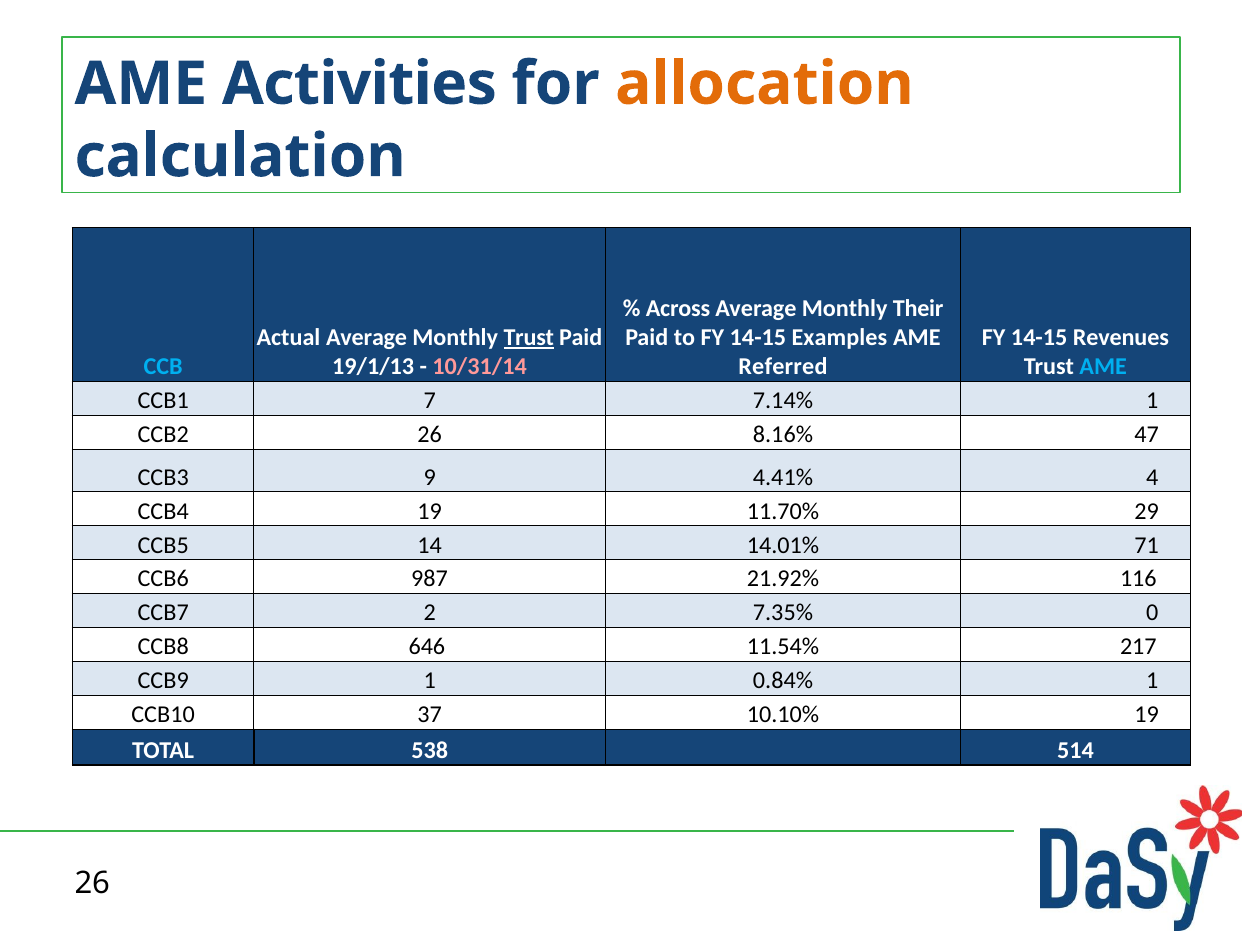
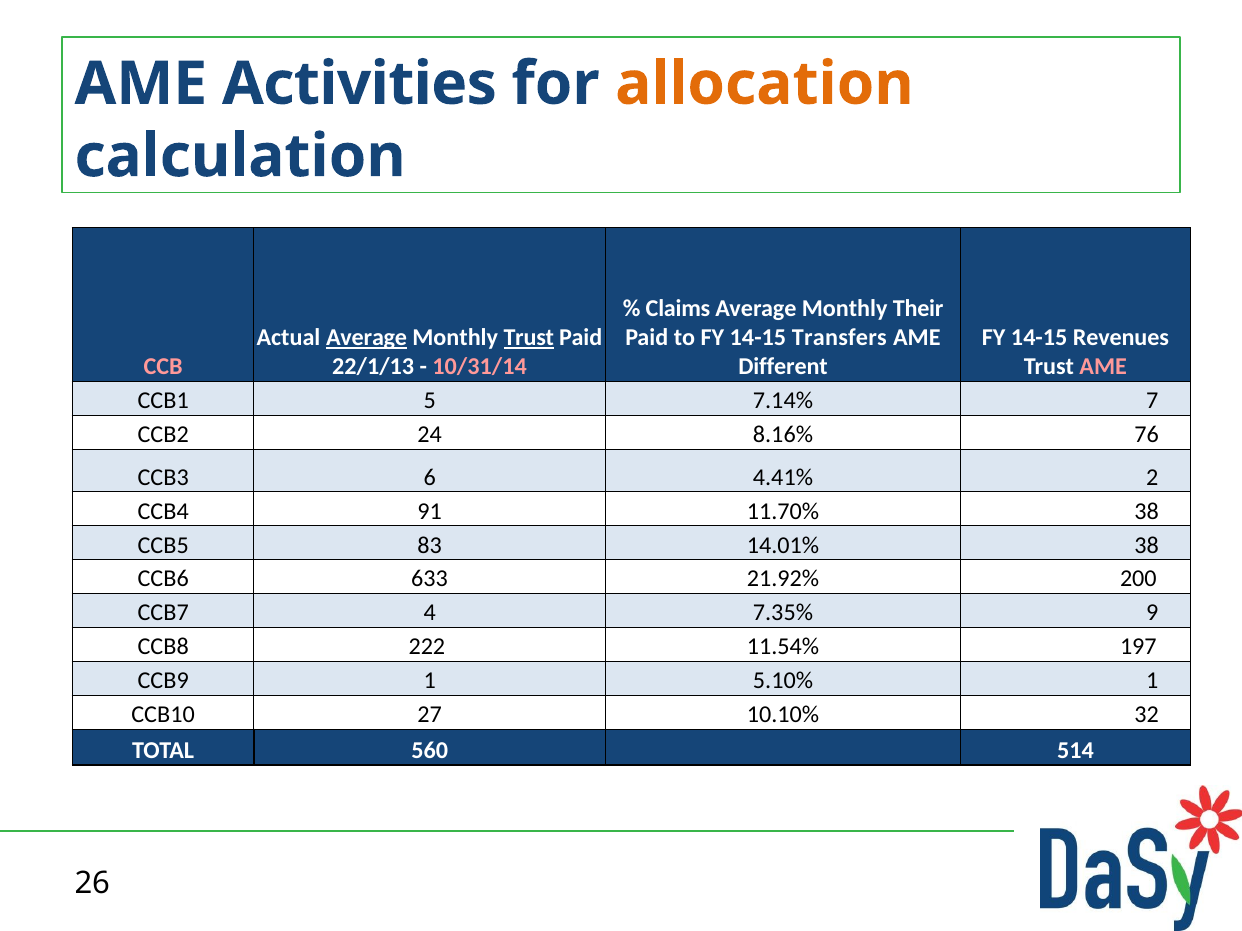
Across: Across -> Claims (678, 308)
Average underline: none -> present (367, 338)
Examples: Examples -> Transfers (839, 338)
CCB colour: light blue -> pink (163, 367)
19/1/13: 19/1/13 -> 22/1/13 (373, 367)
Referred: Referred -> Different (783, 367)
AME colour: light blue -> pink (1103, 367)
7: 7 -> 5 (430, 401)
7.14% 1: 1 -> 7 (1152, 401)
CCB2 26: 26 -> 24 (430, 435)
47: 47 -> 76 (1147, 435)
9: 9 -> 6 (430, 478)
4: 4 -> 2 (1152, 478)
CCB4 19: 19 -> 91 (430, 511)
11.70% 29: 29 -> 38 (1147, 511)
14: 14 -> 83 (430, 545)
14.01% 71: 71 -> 38 (1147, 545)
987: 987 -> 633 (430, 579)
116: 116 -> 200 (1138, 579)
2: 2 -> 4 (430, 613)
0: 0 -> 9 (1152, 613)
646: 646 -> 222 (427, 647)
217: 217 -> 197 (1138, 647)
0.84%: 0.84% -> 5.10% (783, 681)
37: 37 -> 27 (430, 715)
10.10% 19: 19 -> 32 (1147, 715)
538: 538 -> 560 (430, 751)
